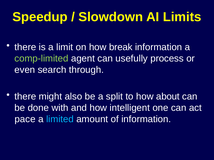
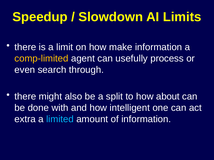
break: break -> make (121, 47)
comp-limited colour: light green -> yellow (41, 59)
pace: pace -> extra (25, 120)
